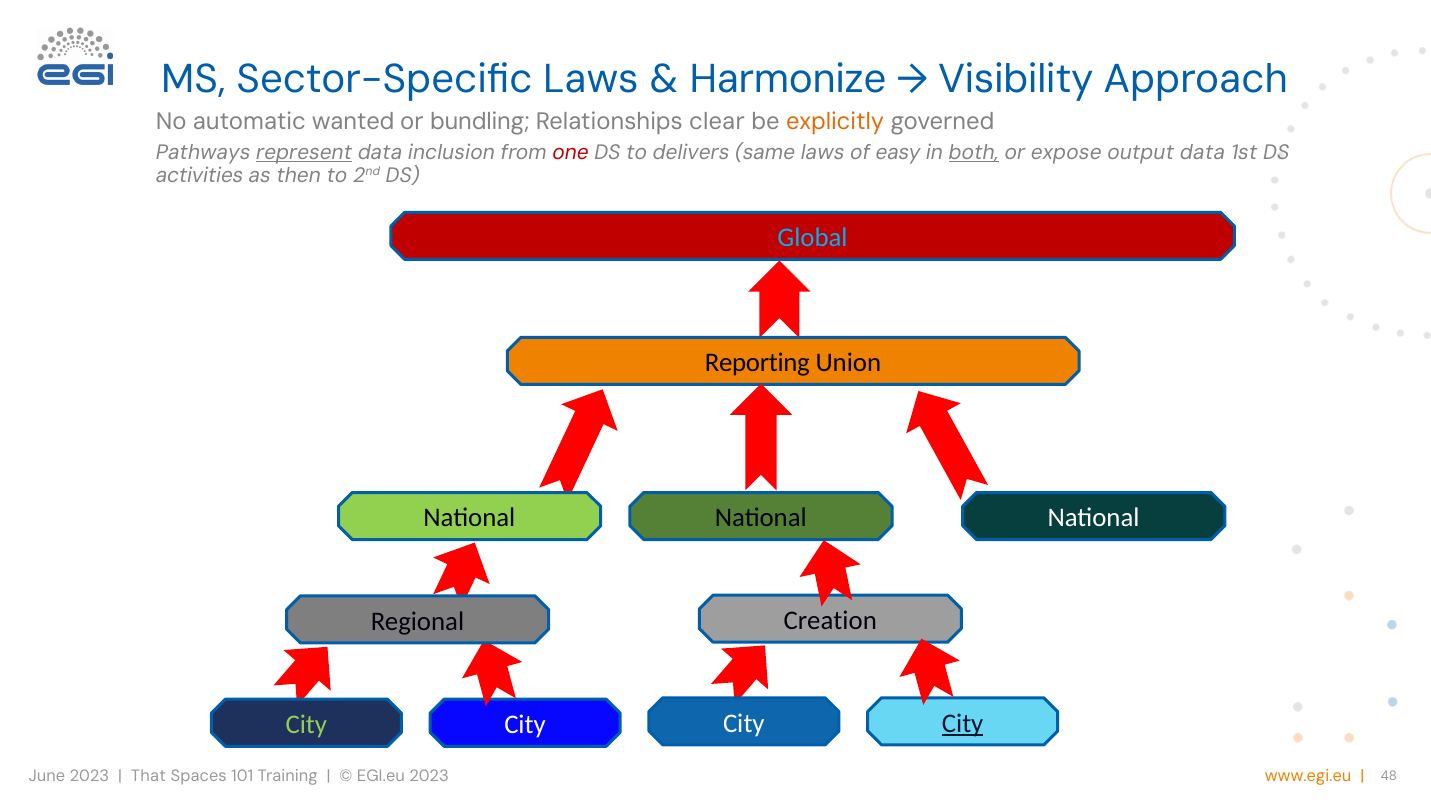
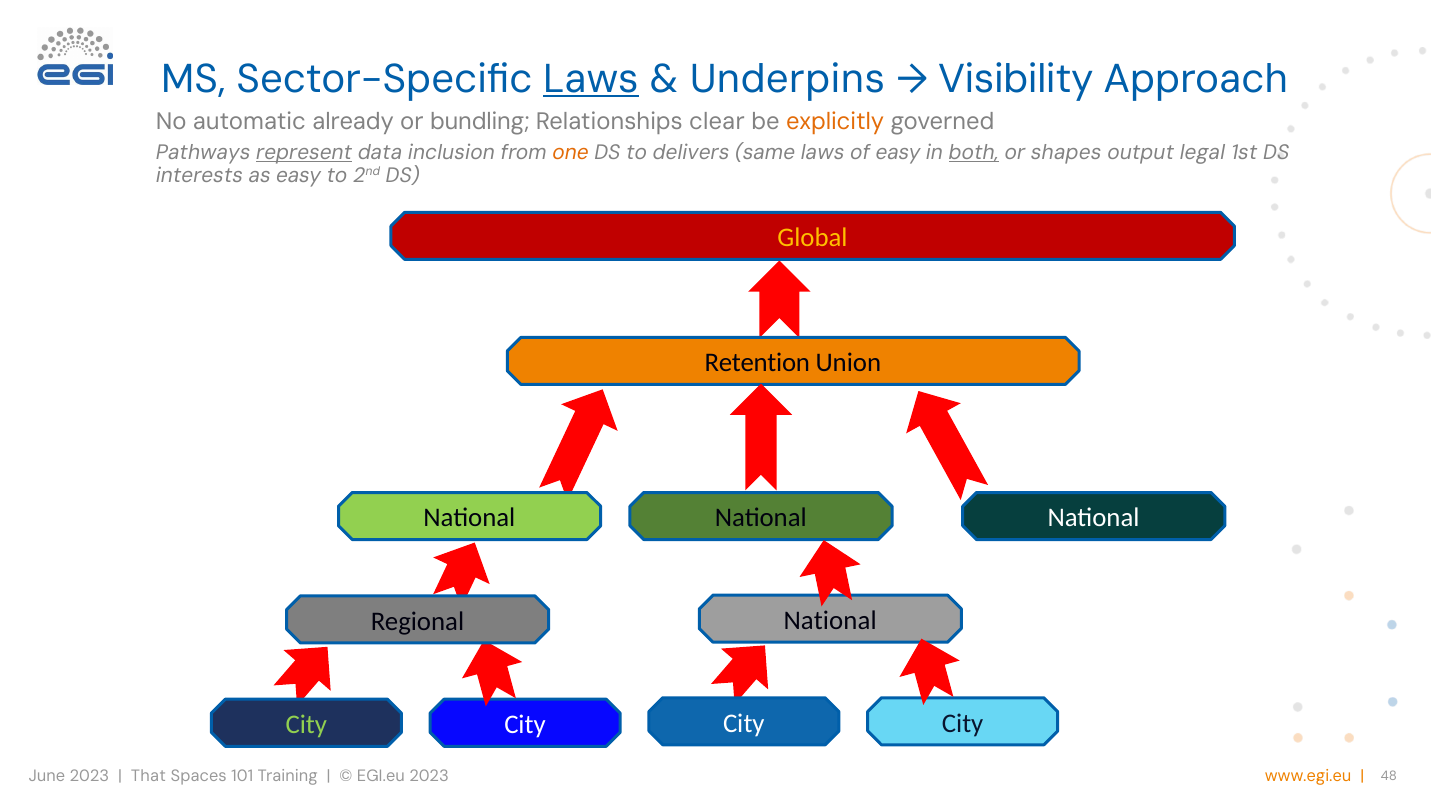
Laws underline: none -> present (591, 79)
Harmonize: Harmonize -> Underpins (788, 79)
wanted: wanted -> already (353, 121)
one colour: red -> orange (570, 153)
expose: expose -> shapes (1066, 153)
output data: data -> legal (1202, 153)
activities: activities -> interests (199, 175)
as then: then -> easy (299, 175)
Global colour: light blue -> yellow (813, 238)
Reporting: Reporting -> Retention (757, 363)
Regional Creation: Creation -> National (830, 620)
City underline: present -> none (963, 723)
